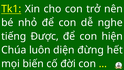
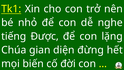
hiện: hiện -> lặng (112, 36)
luôn: luôn -> gian (40, 50)
